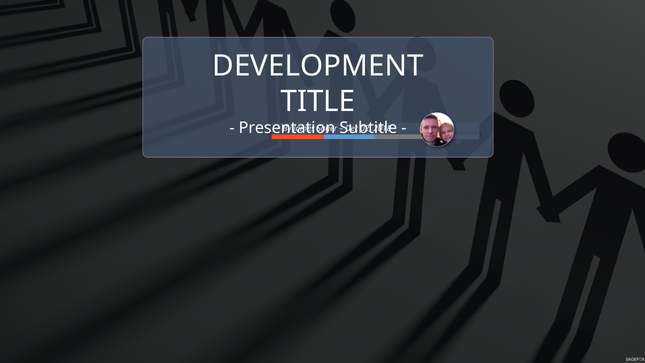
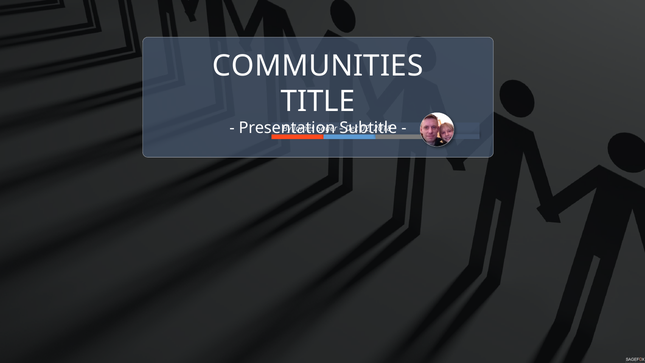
DEVELOPMENT: DEVELOPMENT -> COMMUNITIES (318, 66)
